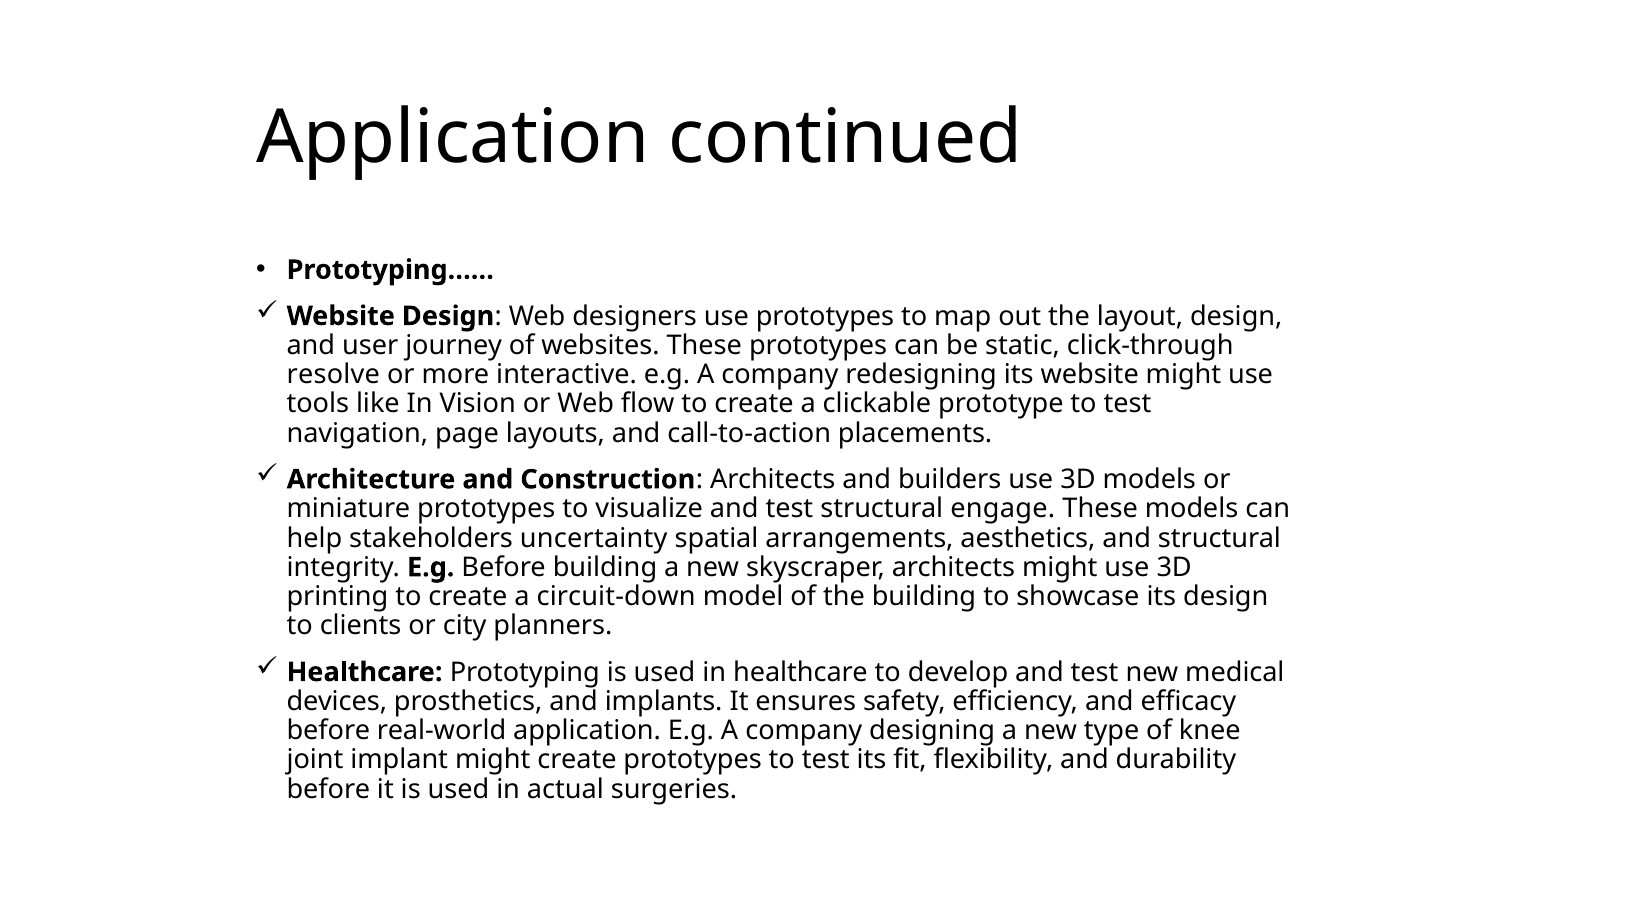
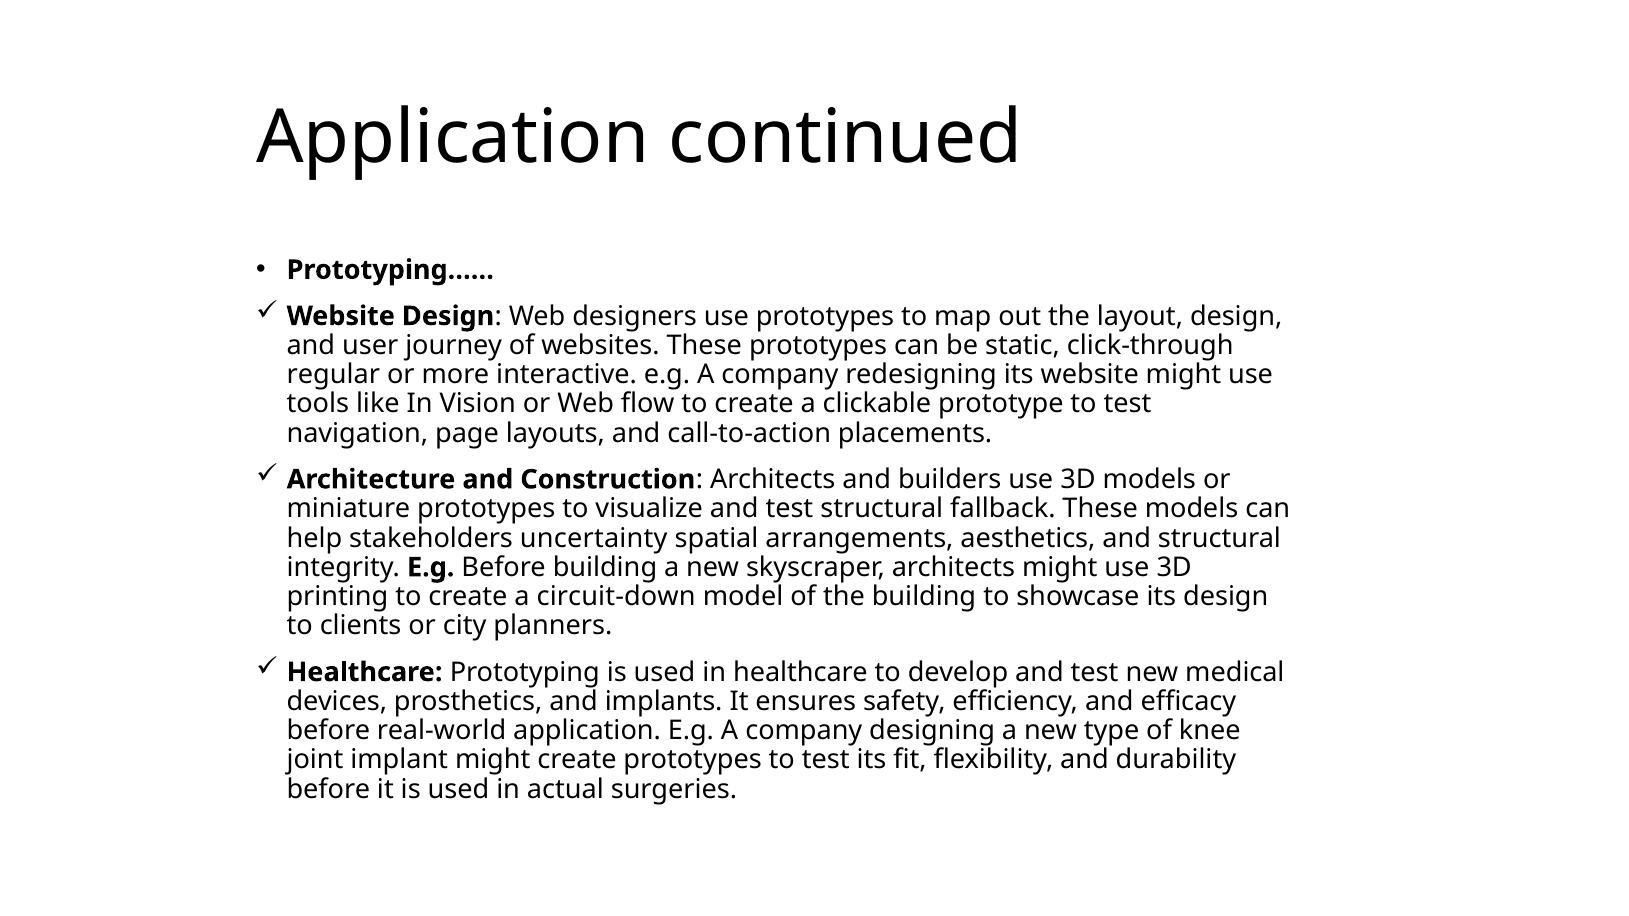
resolve: resolve -> regular (333, 375)
engage: engage -> fallback (1003, 509)
